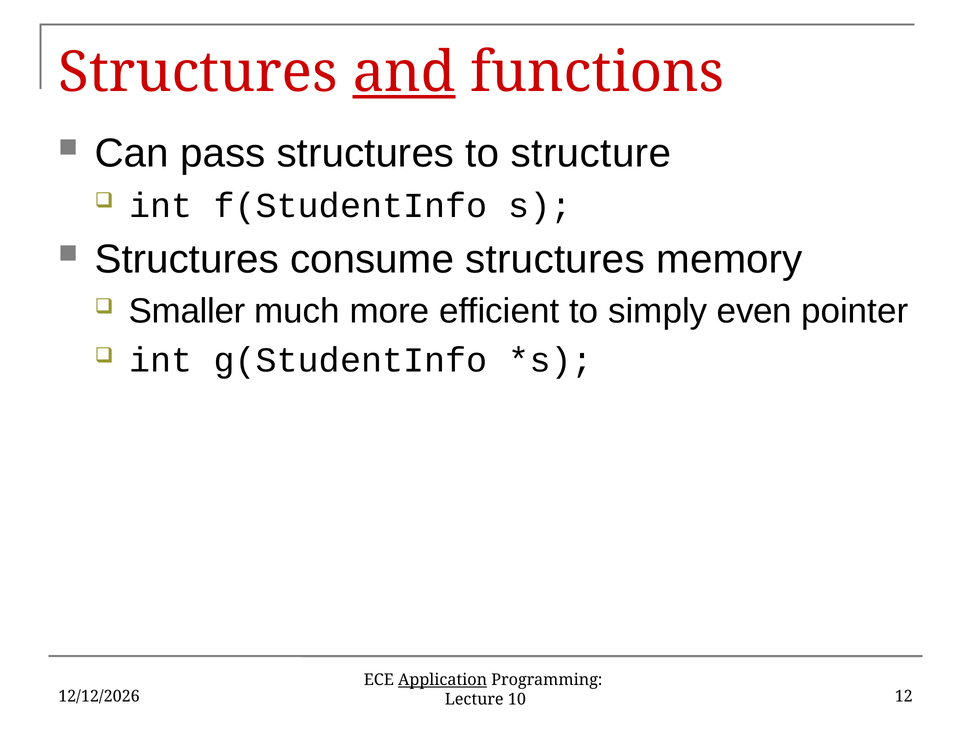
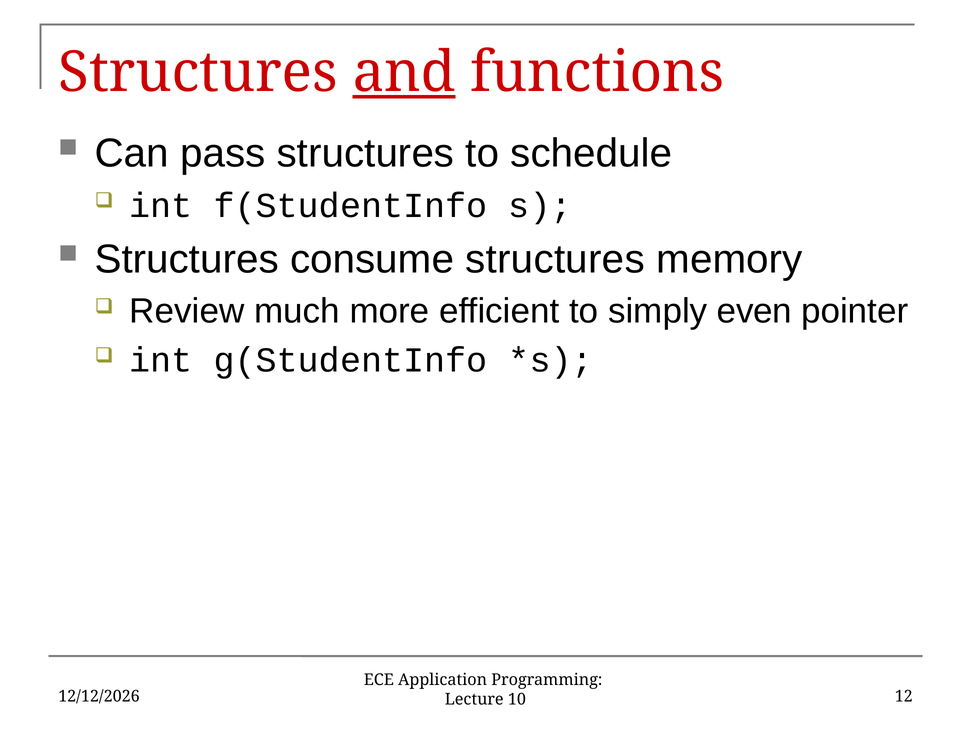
structure: structure -> schedule (591, 153)
Smaller: Smaller -> Review (187, 311)
Application underline: present -> none (443, 679)
